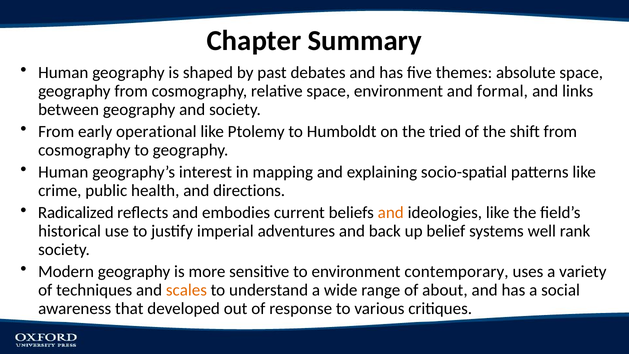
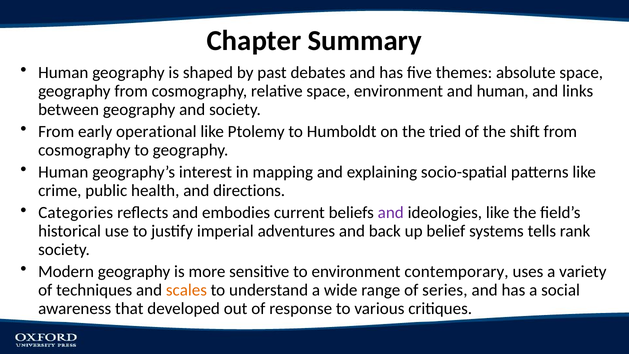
and formal: formal -> human (503, 91)
Radicalized: Radicalized -> Categories (76, 213)
and colour: orange -> purple (391, 213)
well: well -> tells (542, 231)
about: about -> series (445, 290)
